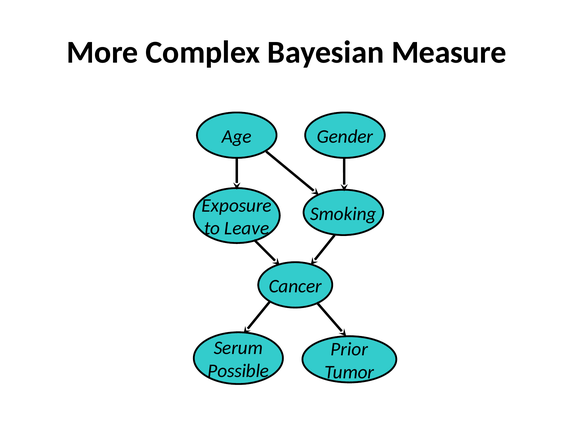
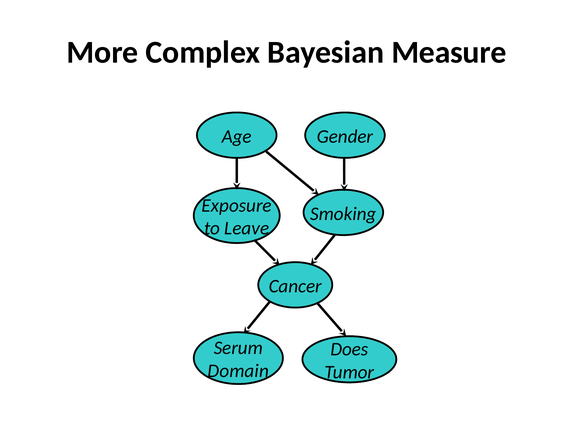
Prior: Prior -> Does (349, 349)
Possible: Possible -> Domain (238, 371)
